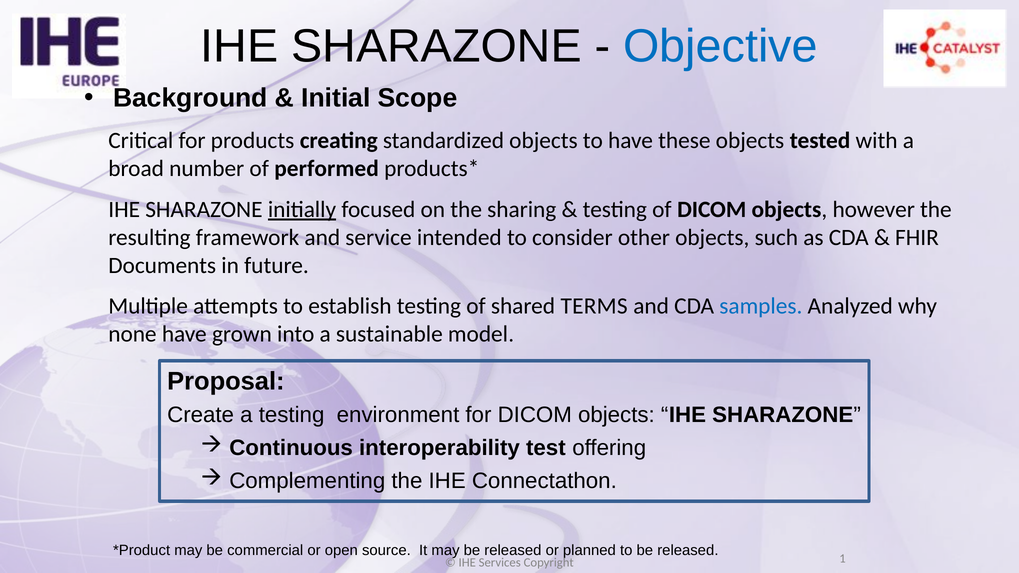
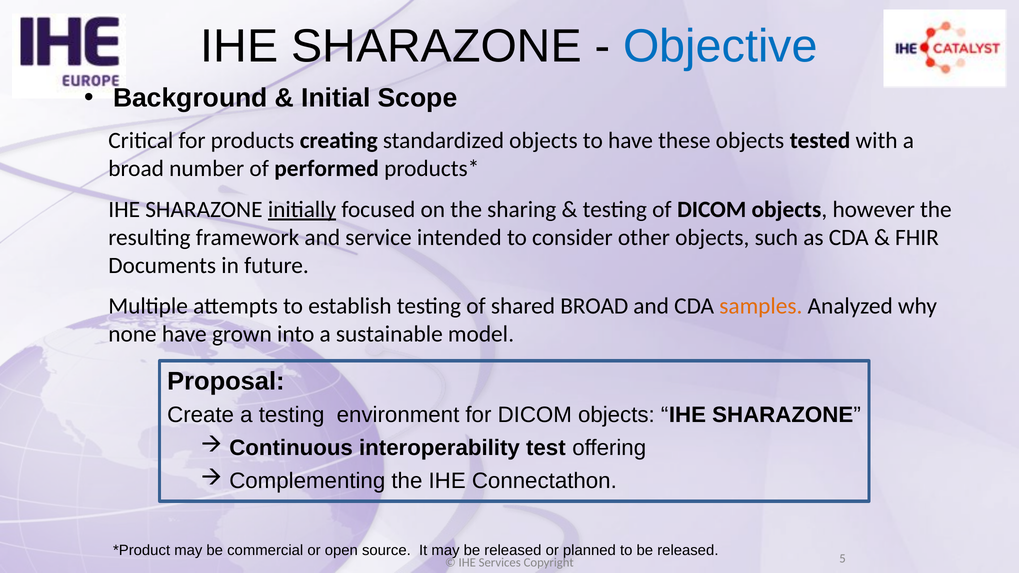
shared TERMS: TERMS -> BROAD (594, 306)
samples colour: blue -> orange (761, 306)
1: 1 -> 5 (843, 559)
